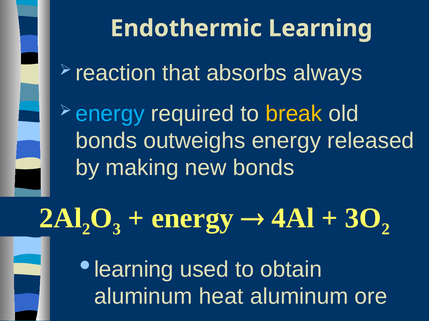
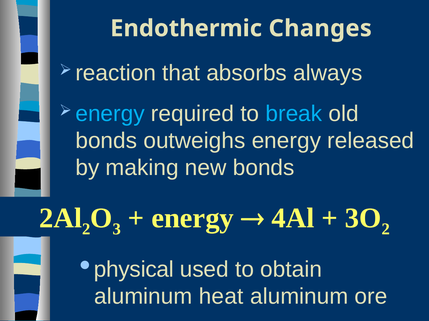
Endothermic Learning: Learning -> Changes (320, 28)
break colour: yellow -> light blue (294, 114)
learning: learning -> physical (134, 270)
